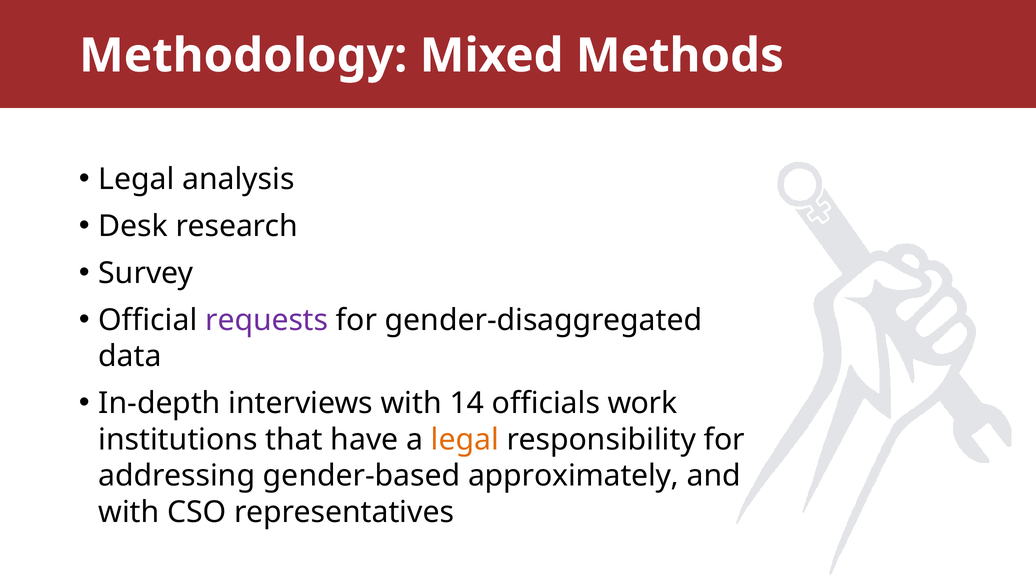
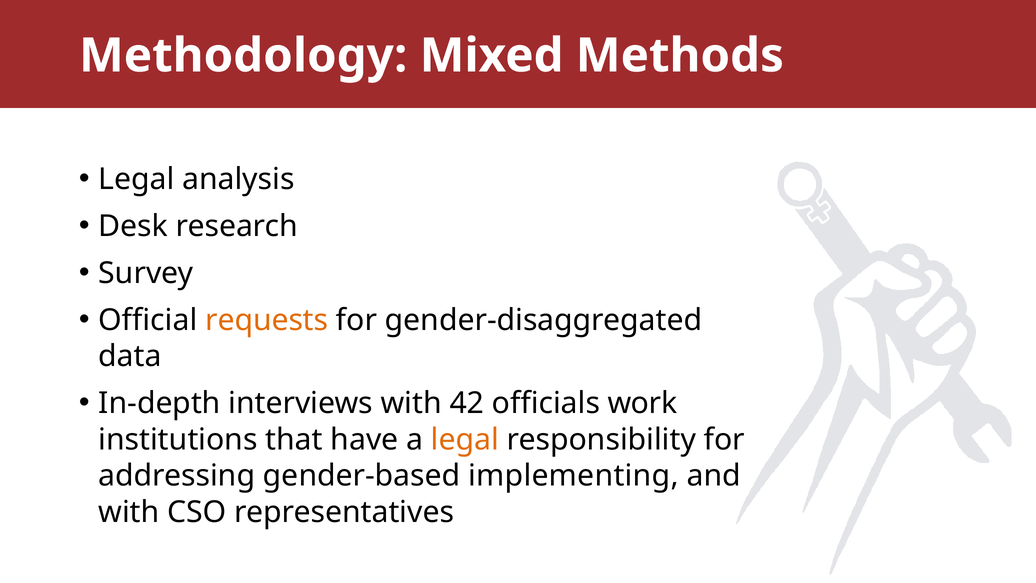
requests colour: purple -> orange (267, 320)
14: 14 -> 42 (467, 403)
approximately: approximately -> implementing (573, 476)
